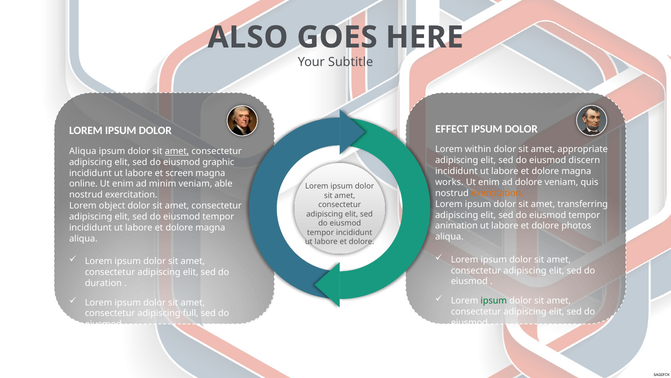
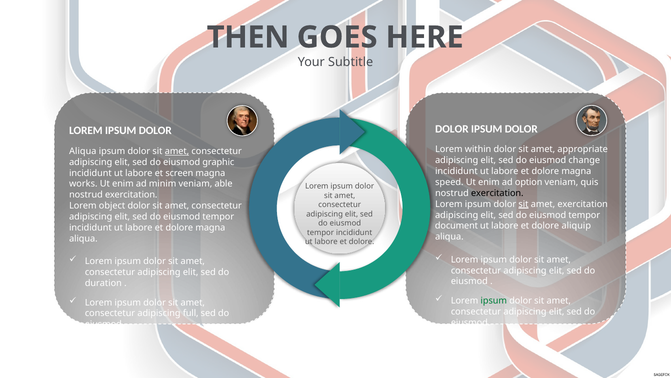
ALSO: ALSO -> THEN (248, 37)
EFFECT: EFFECT -> DOLOR (452, 129)
discern: discern -> change (584, 160)
works: works -> speed (449, 182)
ad dolore: dolore -> option (529, 182)
online: online -> works (83, 184)
exercitation colour: orange -> black (497, 193)
sit underline: none -> present (523, 204)
amet transferring: transferring -> exercitation (583, 204)
animation: animation -> document (456, 226)
photos: photos -> aliquip (576, 226)
